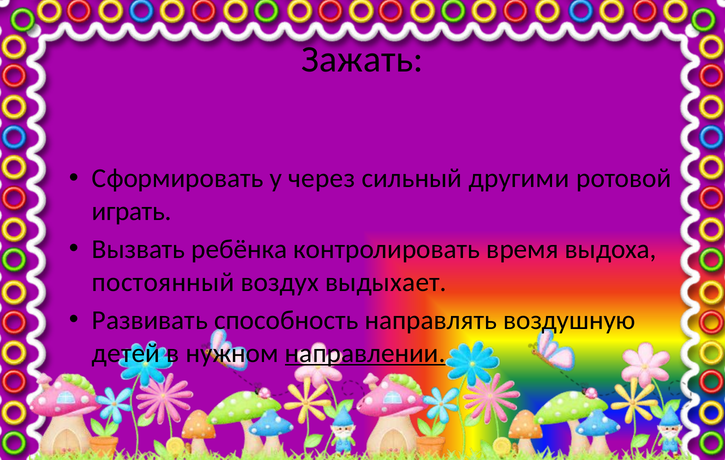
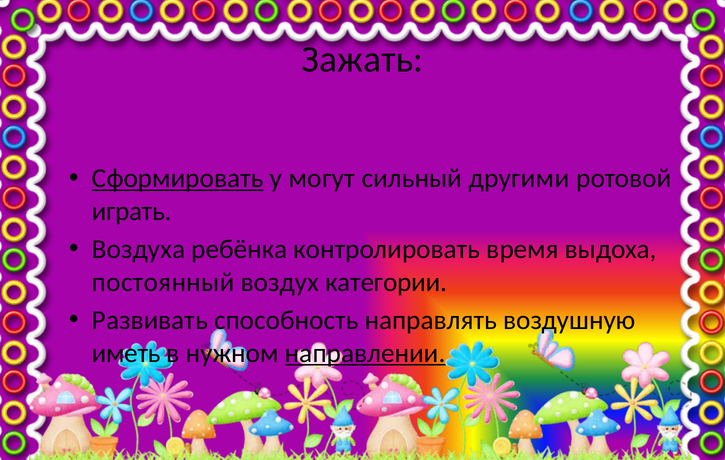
Сформировать underline: none -> present (178, 179)
через: через -> могут (322, 179)
Вызвать: Вызвать -> Воздуха (139, 250)
выдыхает: выдыхает -> категории (386, 282)
детей: детей -> иметь (126, 353)
